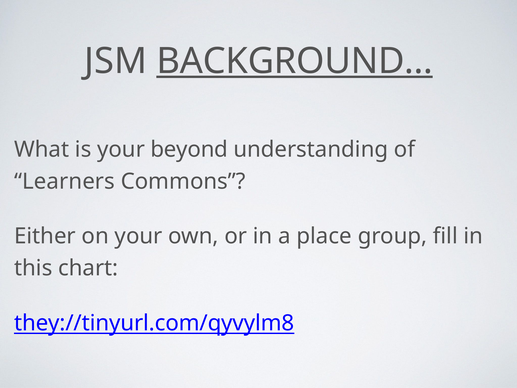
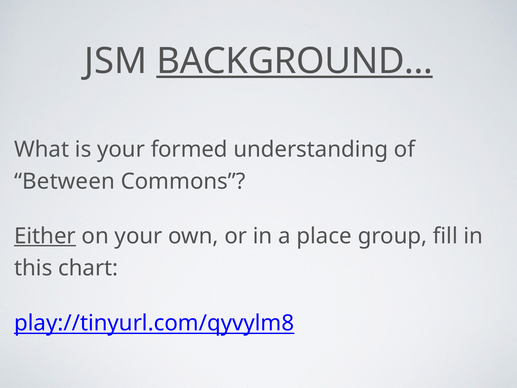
beyond: beyond -> formed (189, 149)
Learners: Learners -> Between (65, 182)
Either underline: none -> present (45, 236)
they://tinyurl.com/qyvylm8: they://tinyurl.com/qyvylm8 -> play://tinyurl.com/qyvylm8 (154, 323)
